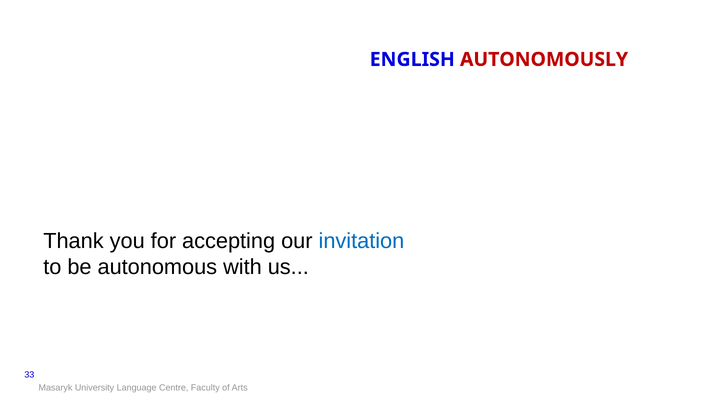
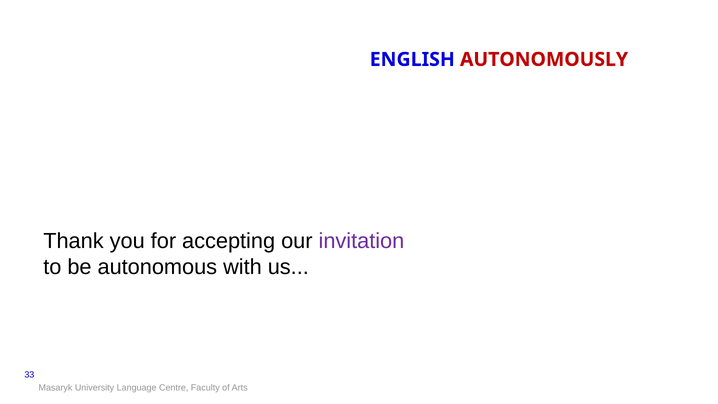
invitation colour: blue -> purple (361, 241)
